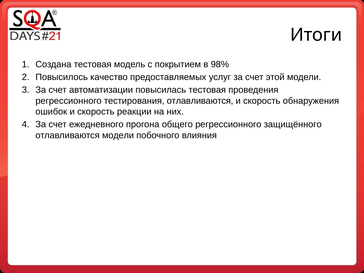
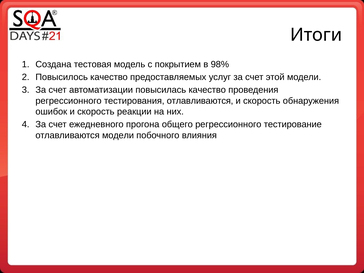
повысилась тестовая: тестовая -> качество (207, 90)
защищённого: защищённого -> тестирование (293, 124)
